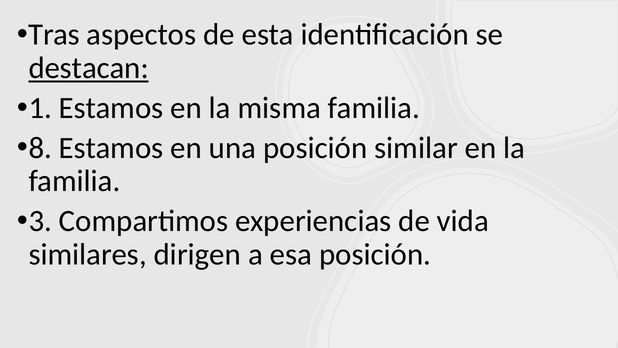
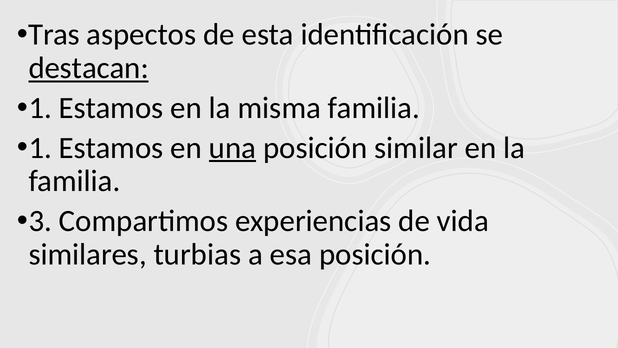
8: 8 -> 1 (40, 148)
una underline: none -> present (233, 148)
dirigen: dirigen -> turbias (197, 254)
